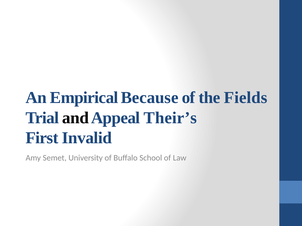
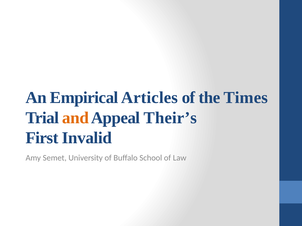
Because: Because -> Articles (150, 98)
Fields: Fields -> Times (246, 98)
and colour: black -> orange (76, 118)
